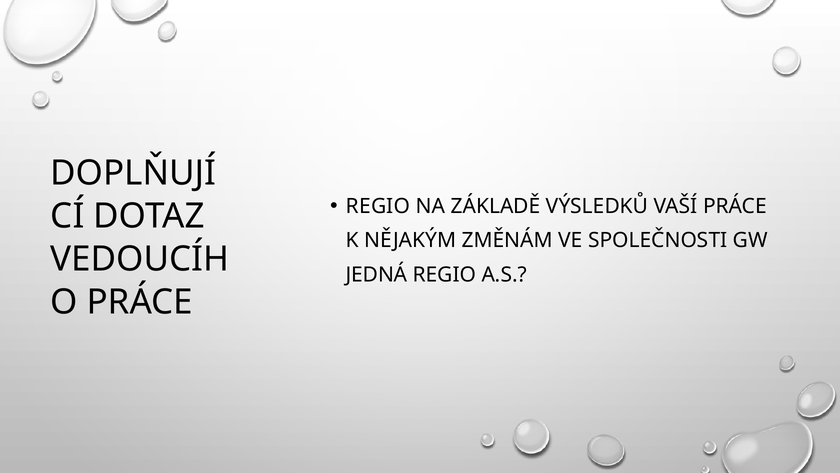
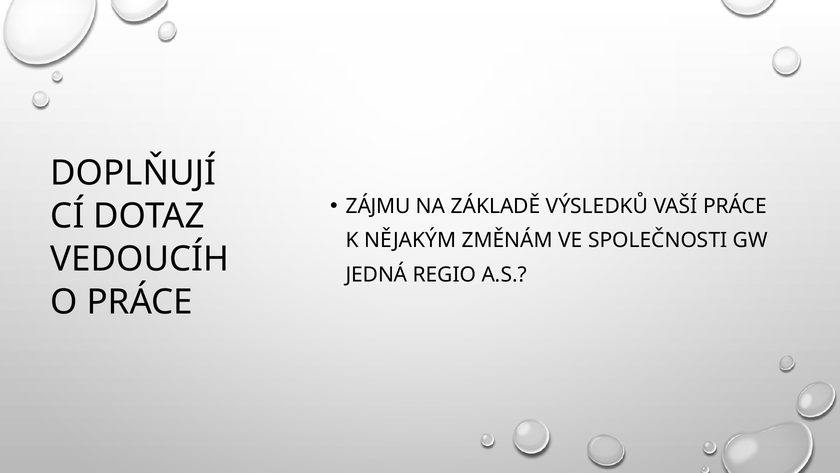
REGIO: REGIO -> ZÁJMU (378, 206)
